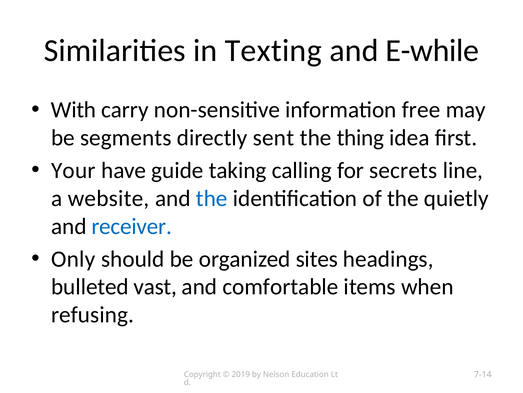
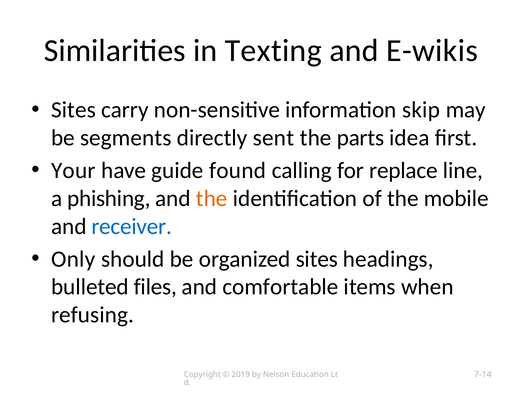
E-while: E-while -> E-wikis (432, 51)
With: With -> Sites (73, 110)
free: free -> skip (421, 110)
thing: thing -> parts (360, 138)
taking: taking -> found (238, 170)
secrets: secrets -> replace (403, 170)
website: website -> phishing (109, 198)
the colour: blue -> orange (212, 198)
quietly: quietly -> mobile (456, 198)
vast: vast -> files (155, 286)
